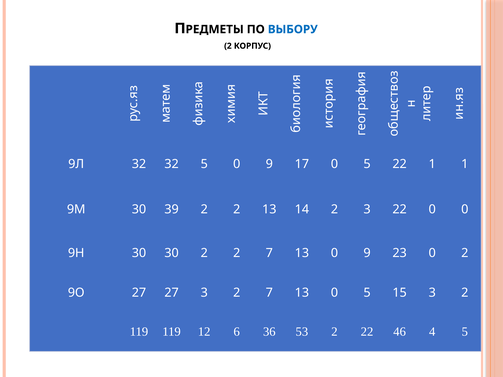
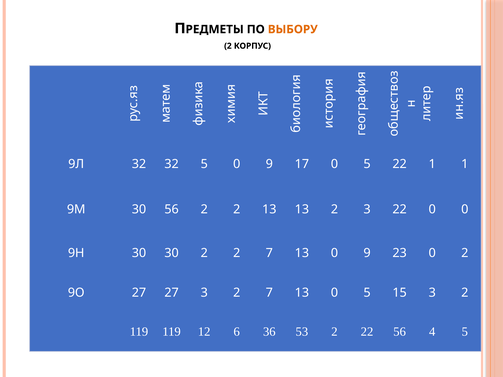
ВЫБОРУ colour: blue -> orange (293, 29)
30 39: 39 -> 56 (172, 210)
13 14: 14 -> 13 (302, 210)
22 46: 46 -> 56 (400, 332)
